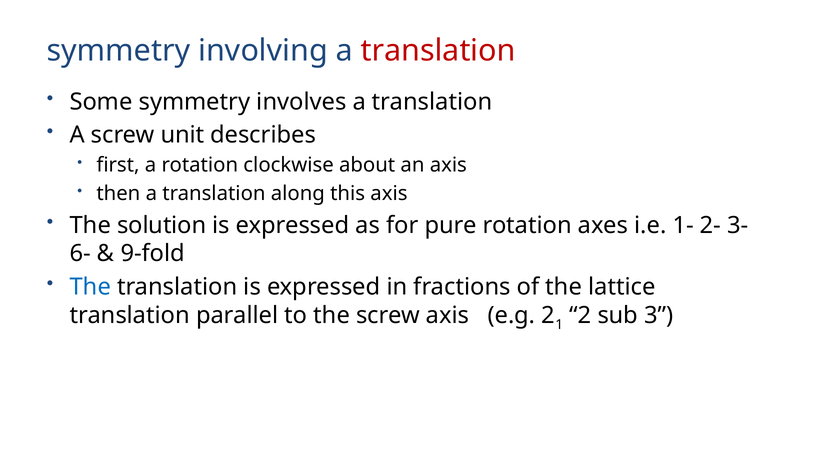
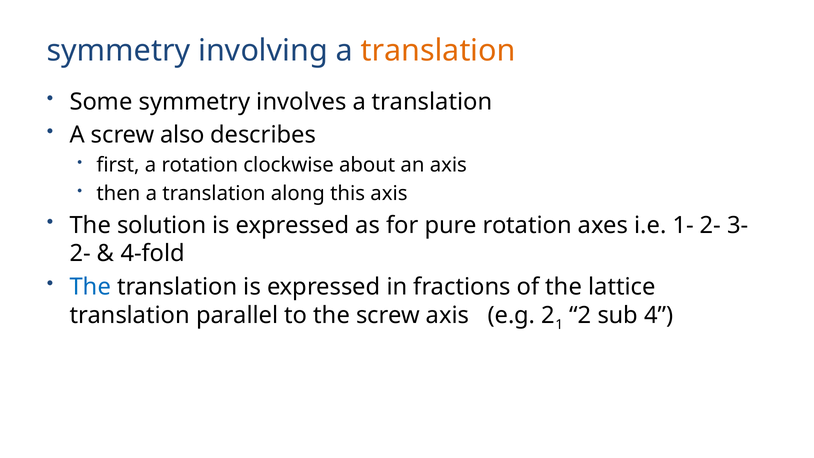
translation colour: red -> orange (438, 51)
unit: unit -> also (182, 135)
6-: 6- -> 2- (80, 254)
9-fold: 9-fold -> 4-fold (153, 254)
3: 3 -> 4 (659, 315)
